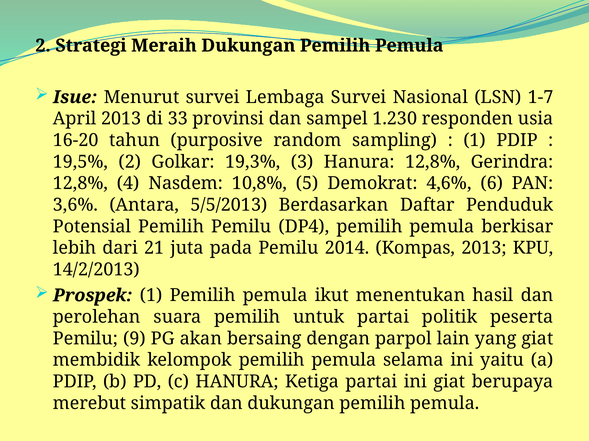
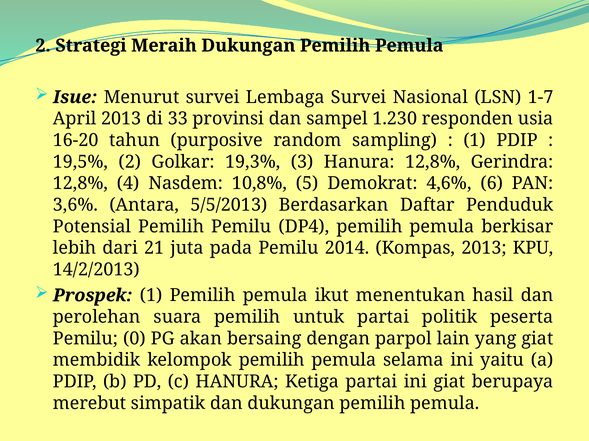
9: 9 -> 0 (134, 339)
